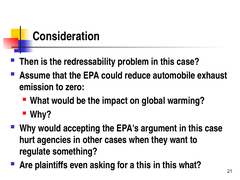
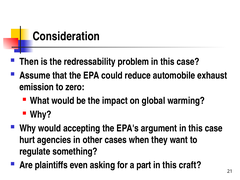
a this: this -> part (144, 165)
this what: what -> craft (190, 165)
